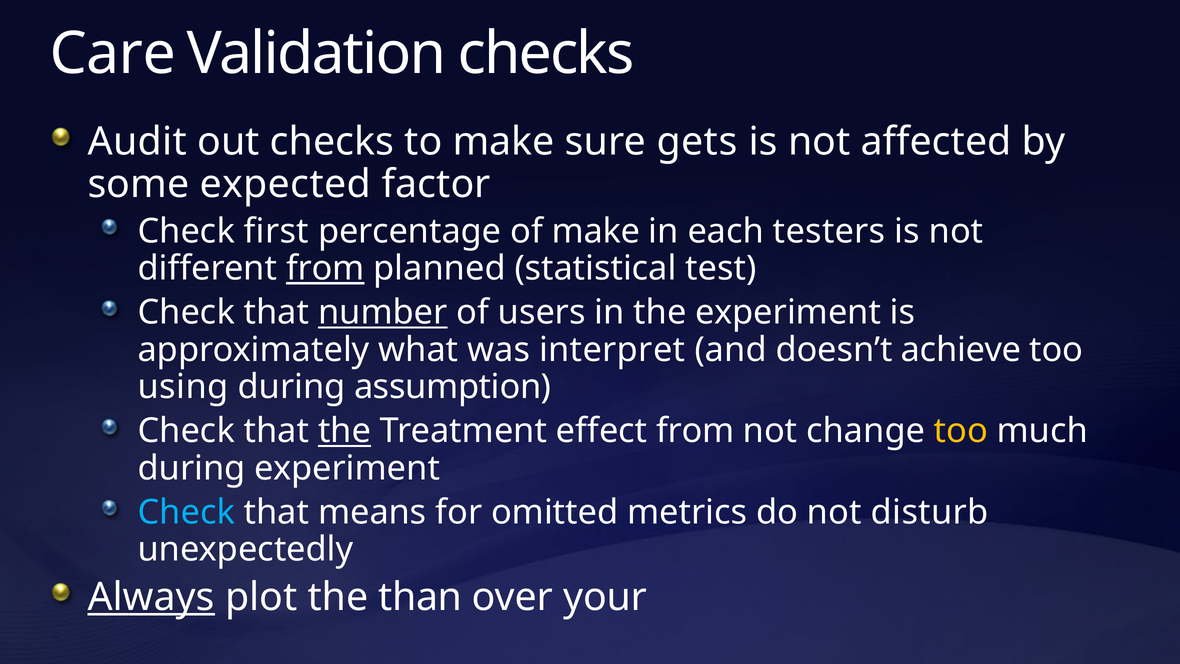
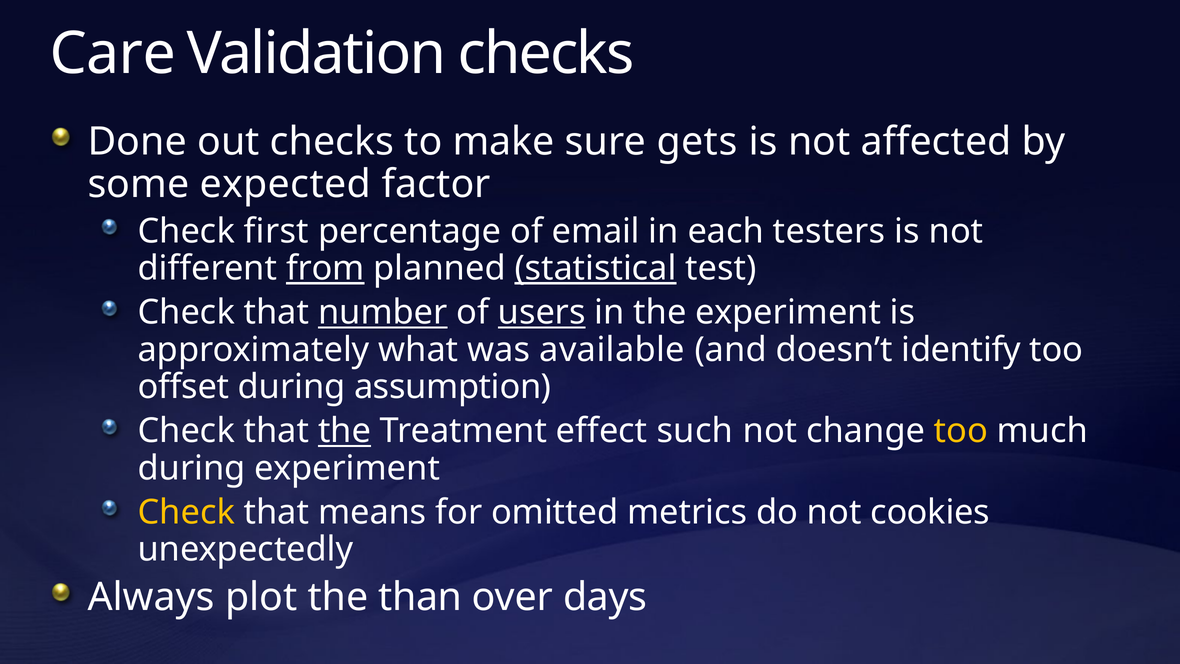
Audit: Audit -> Done (137, 142)
of make: make -> email (596, 231)
statistical underline: none -> present (596, 268)
users underline: none -> present (542, 312)
interpret: interpret -> available (612, 350)
achieve: achieve -> identify (961, 350)
using: using -> offset (183, 387)
effect from: from -> such (695, 431)
Check colour: light blue -> yellow (186, 512)
disturb: disturb -> cookies (930, 512)
Always underline: present -> none (151, 597)
your: your -> days (605, 597)
